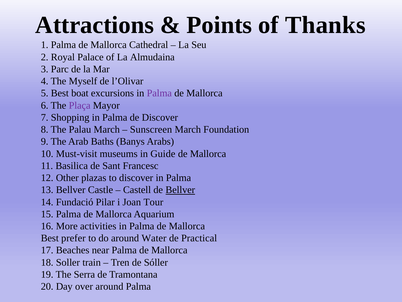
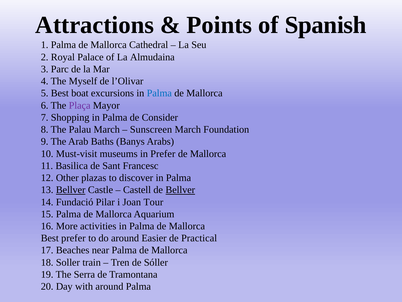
Thanks: Thanks -> Spanish (326, 25)
Palma colour: purple -> blue (159, 93)
de Discover: Discover -> Consider (160, 117)
in Guide: Guide -> Prefer (163, 153)
Bellver underline: none -> present (71, 190)
Water: Water -> Easier (154, 238)
over: over -> with (84, 286)
